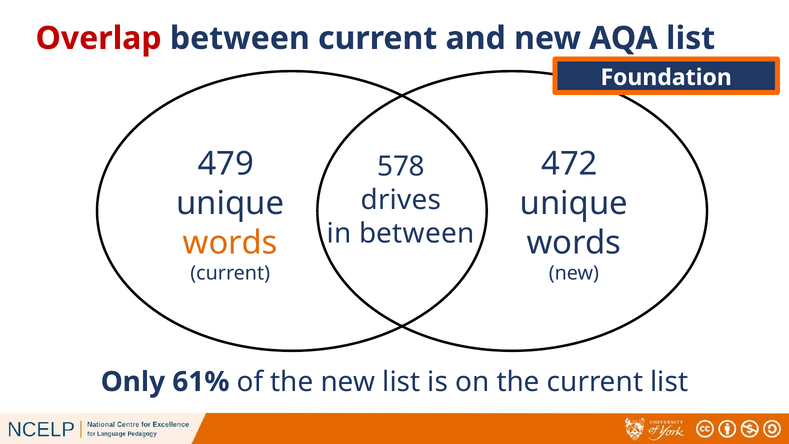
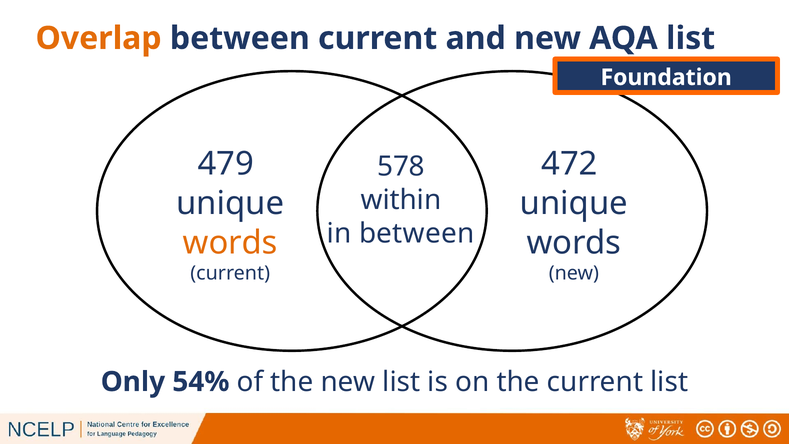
Overlap colour: red -> orange (99, 38)
drives: drives -> within (401, 200)
61%: 61% -> 54% (201, 382)
